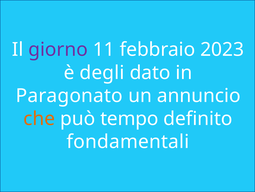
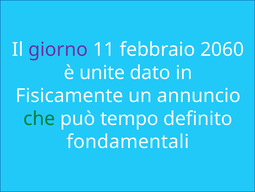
2023: 2023 -> 2060 (222, 49)
degli: degli -> unite (102, 72)
Paragonato: Paragonato -> Fisicamente (69, 95)
che colour: orange -> green (39, 118)
